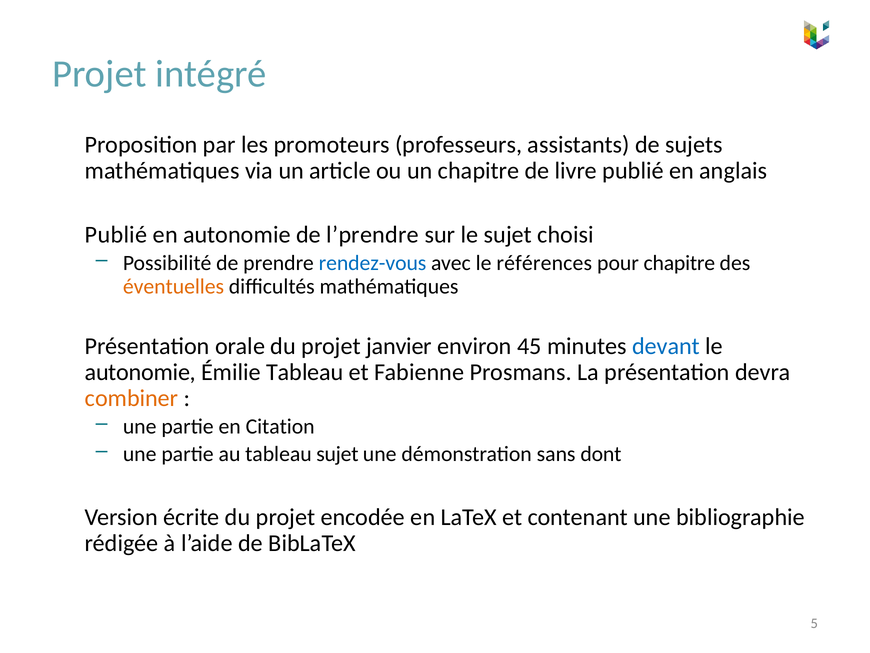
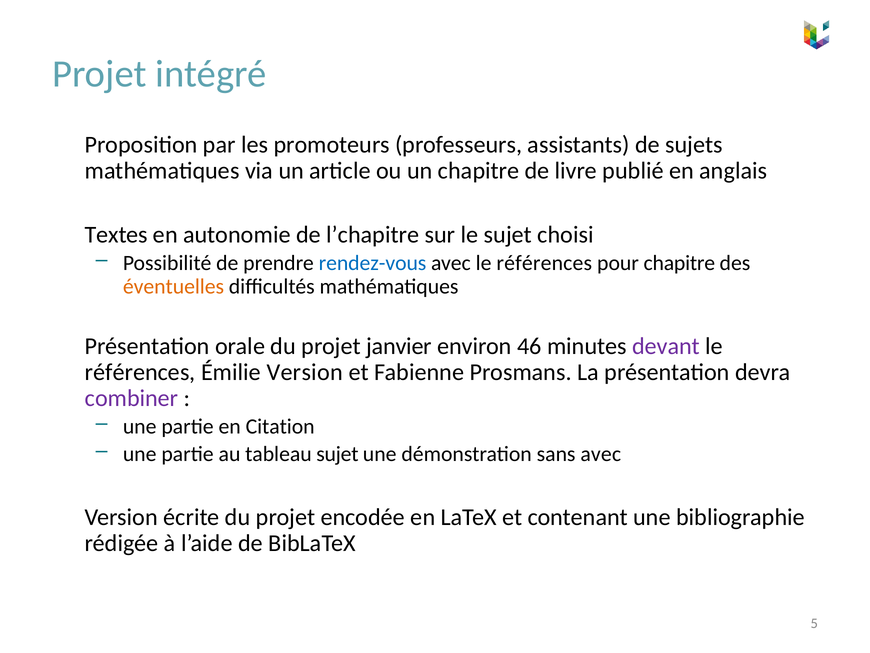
Publié: Publié -> Textes (116, 235)
l’prendre: l’prendre -> l’chapitre (373, 235)
45: 45 -> 46 (529, 346)
devant colour: blue -> purple (666, 346)
autonomie: autonomie -> références (140, 372)
Émilie Tableau: Tableau -> Version (305, 372)
combiner colour: orange -> purple (132, 398)
sans dont: dont -> avec (601, 454)
